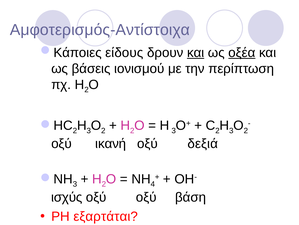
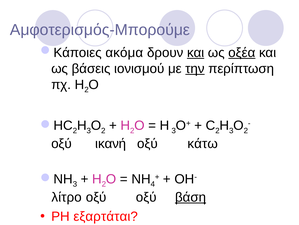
Αμφοτερισμός-Αντίστοιχα: Αμφοτερισμός-Αντίστοιχα -> Αμφοτερισμός-Μπορούμε (100, 30)
είδους: είδους -> ακόμα (124, 52)
την underline: none -> present (195, 68)
δεξιά: δεξιά -> κάτω (203, 143)
ισχύς: ισχύς -> λίτρο (67, 197)
βάση underline: none -> present (191, 197)
